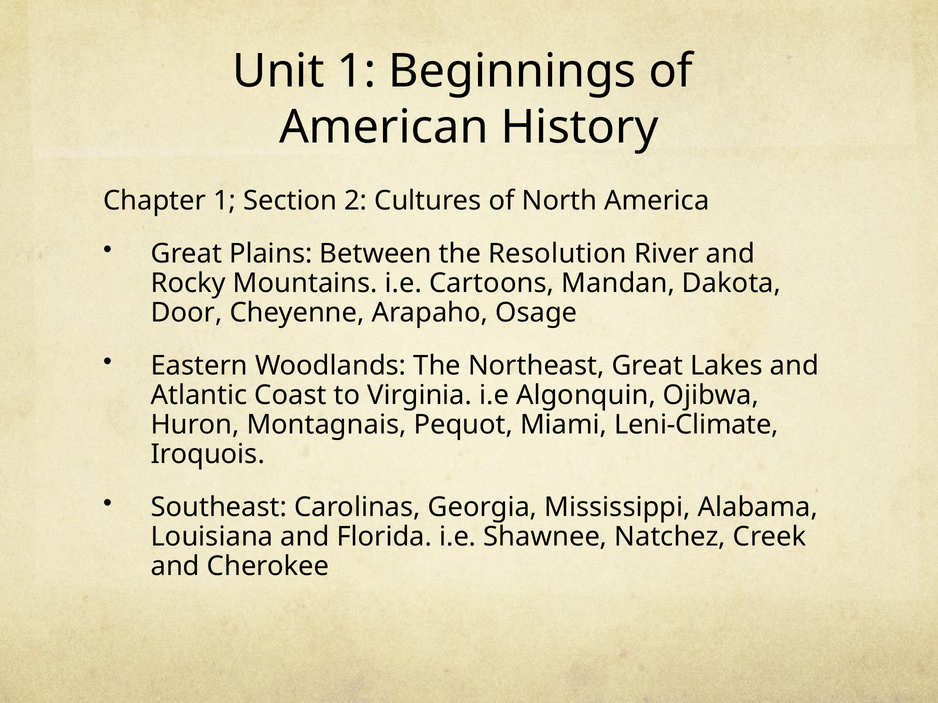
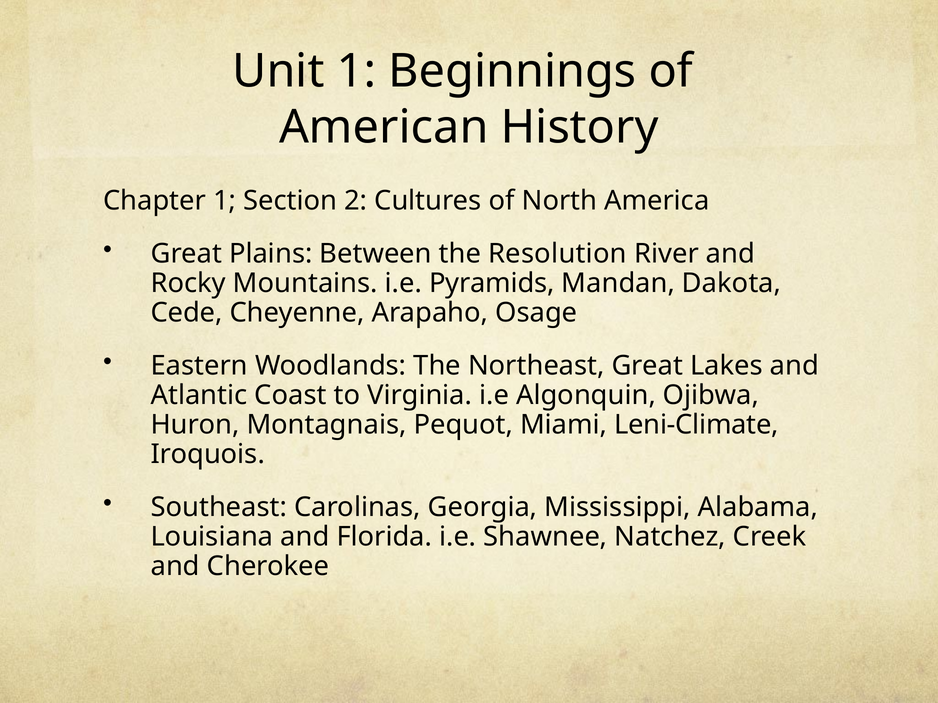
Cartoons: Cartoons -> Pyramids (492, 284)
Door: Door -> Cede (187, 313)
